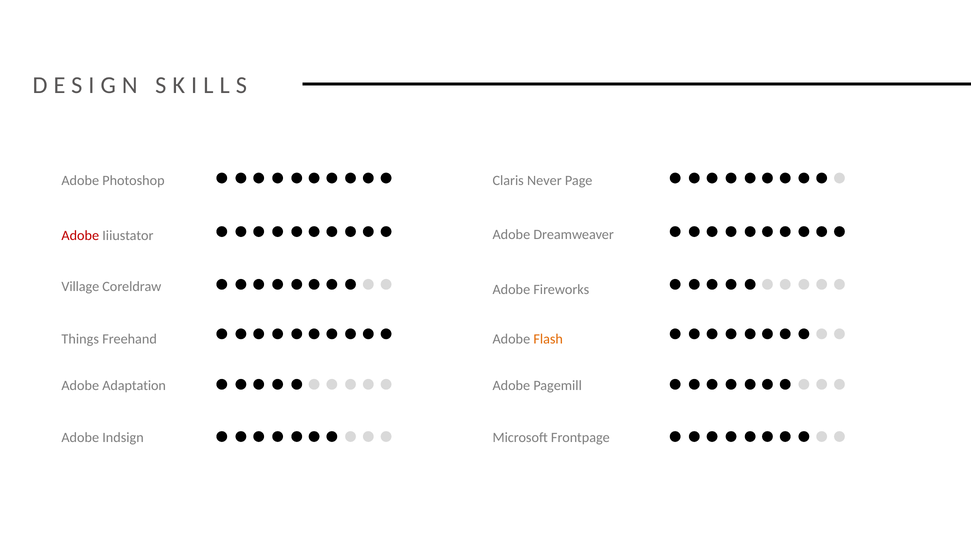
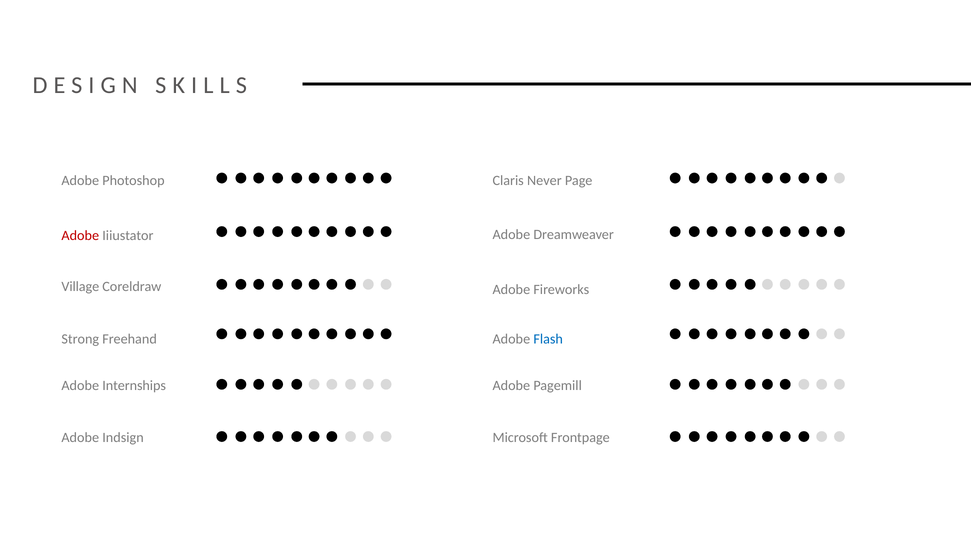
Things: Things -> Strong (80, 339)
Flash colour: orange -> blue (548, 339)
Adaptation: Adaptation -> Internships (134, 386)
